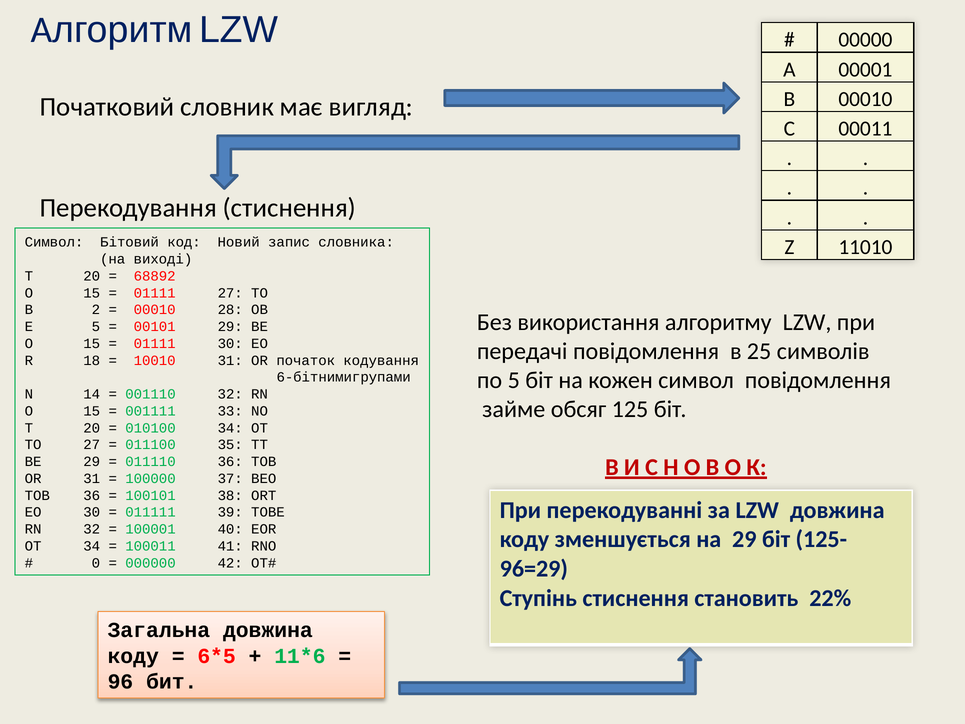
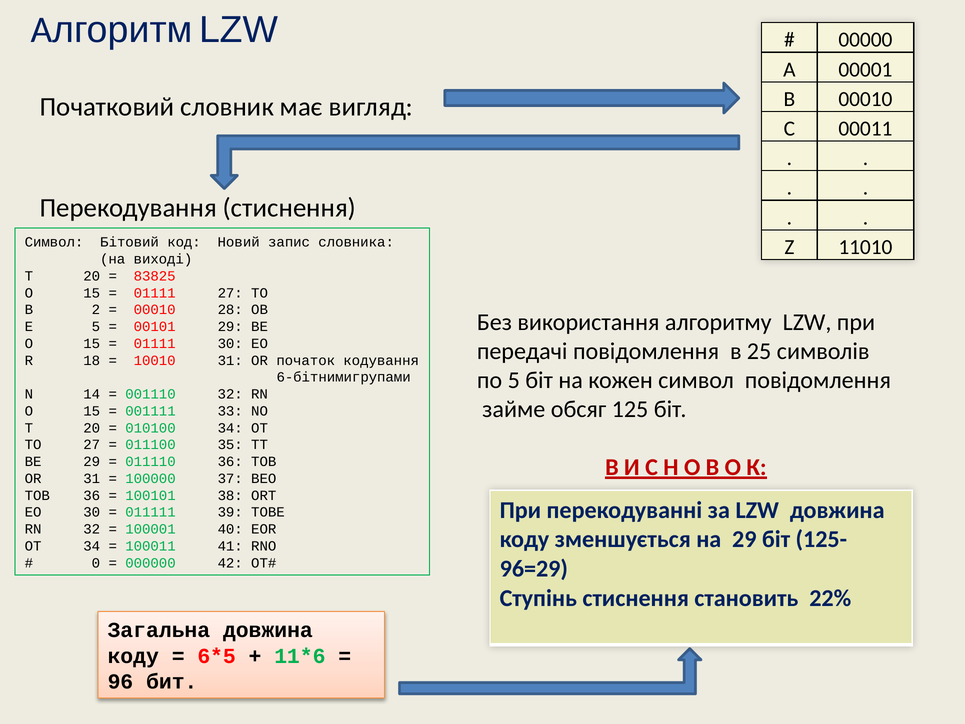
68892: 68892 -> 83825 (155, 276)
